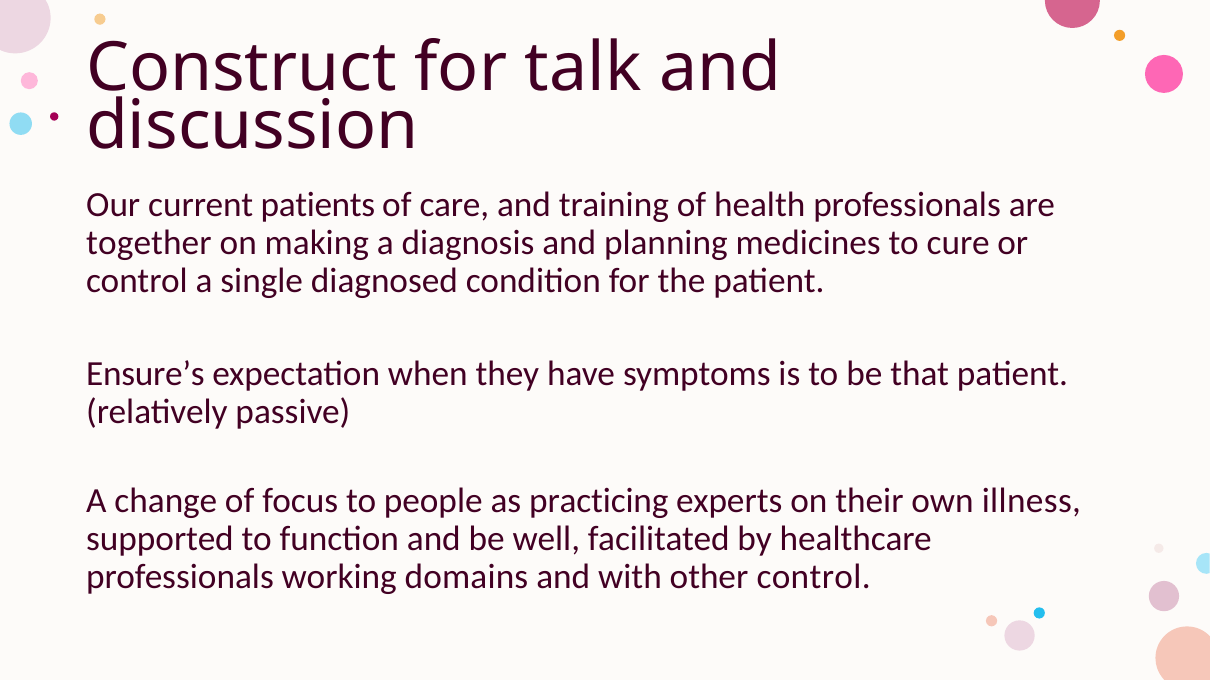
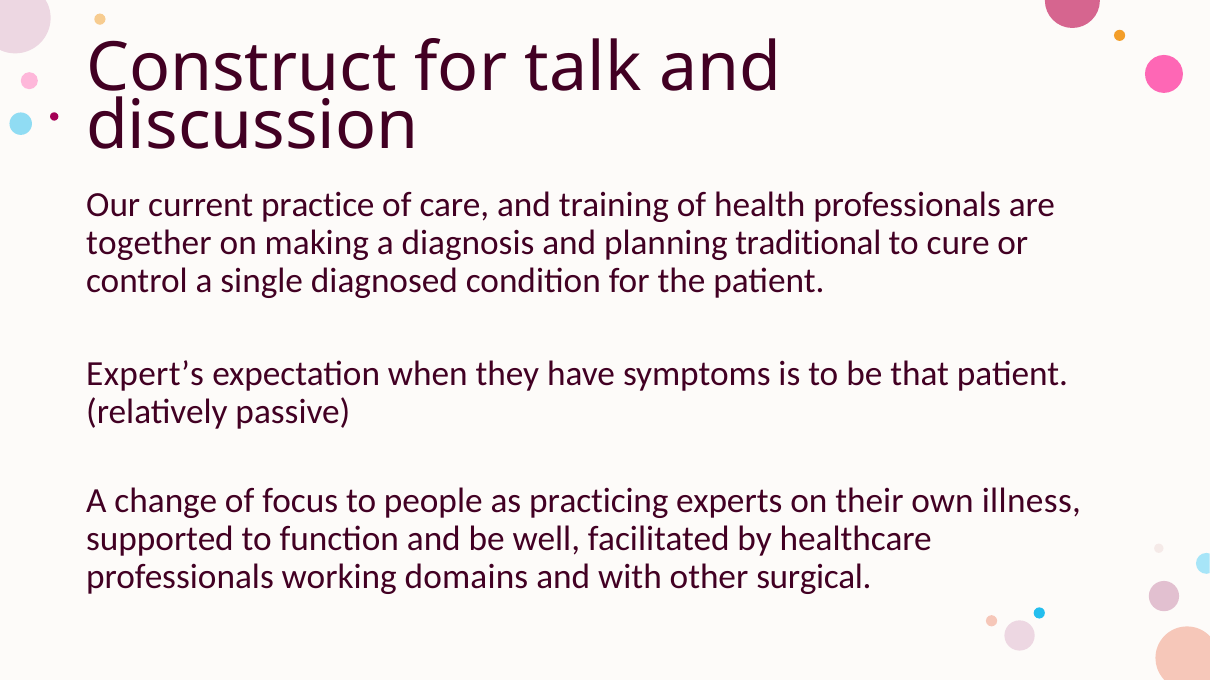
patients: patients -> practice (318, 205)
medicines: medicines -> traditional (808, 243)
Ensure’s: Ensure’s -> Expert’s (145, 374)
other control: control -> surgical (814, 577)
